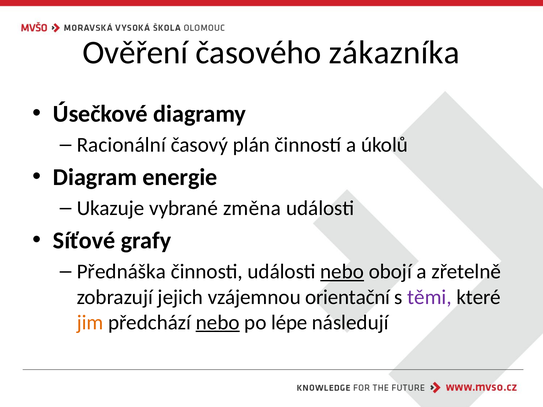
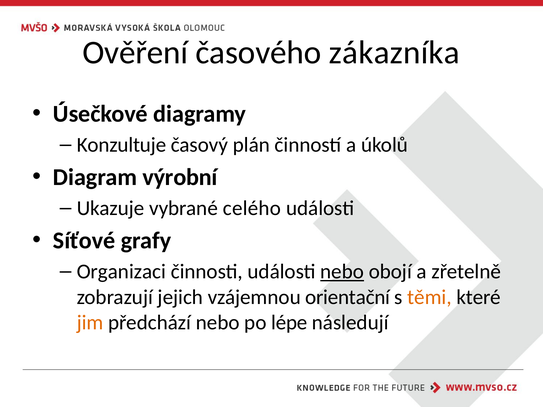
Racionální: Racionální -> Konzultuje (121, 145)
energie: energie -> výrobní (180, 177)
změna: změna -> celého (252, 208)
Přednáška: Přednáška -> Organizaci (121, 272)
těmi colour: purple -> orange (429, 297)
nebo underline: present -> none (218, 323)
